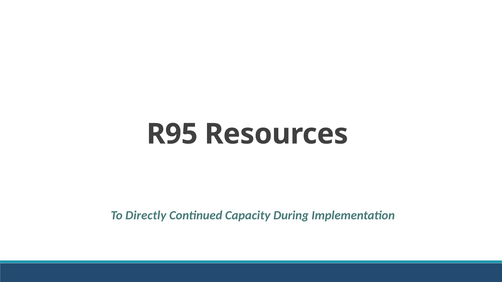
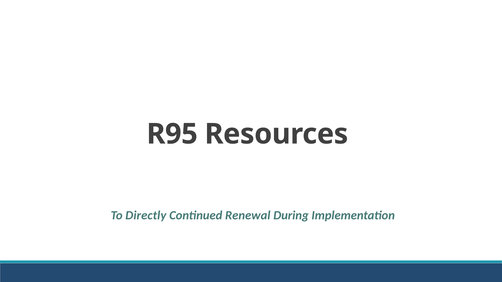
Capacity: Capacity -> Renewal (248, 216)
